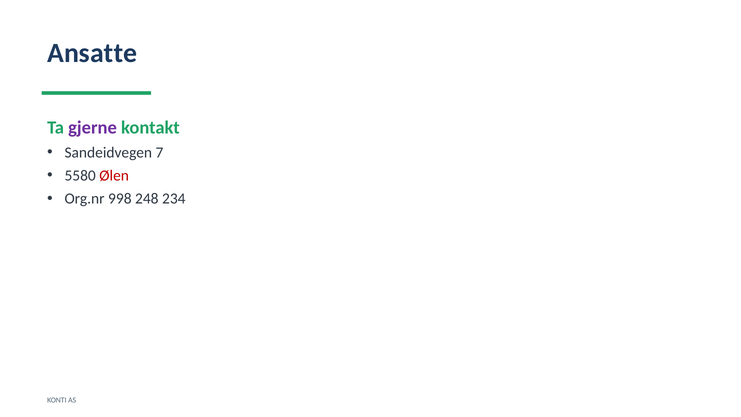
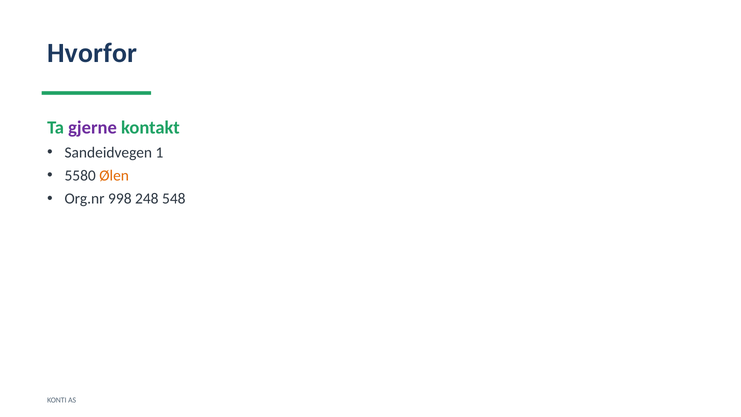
Ansatte: Ansatte -> Hvorfor (92, 53)
7: 7 -> 1 (160, 152)
Ølen colour: red -> orange (114, 176)
234: 234 -> 548 (174, 199)
